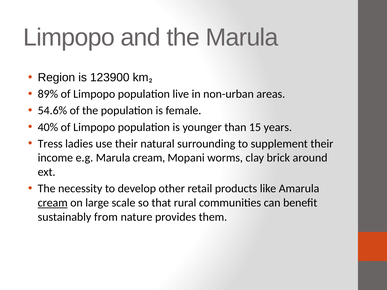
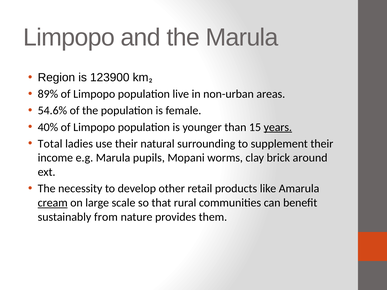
years underline: none -> present (278, 127)
Tress: Tress -> Total (50, 144)
Marula cream: cream -> pupils (149, 158)
